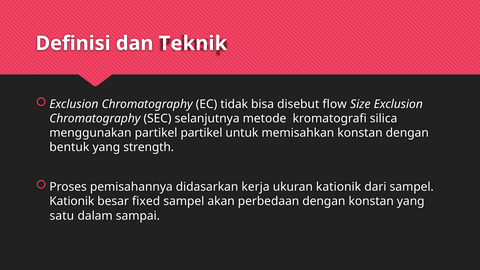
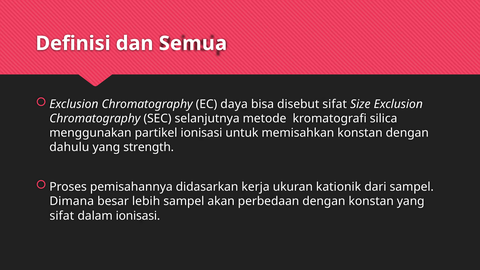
Teknik: Teknik -> Semua (193, 43)
tidak: tidak -> daya (234, 104)
disebut flow: flow -> sifat (335, 104)
partikel partikel: partikel -> ionisasi (201, 133)
bentuk: bentuk -> dahulu (69, 147)
Kationik: Kationik -> Dimana (72, 201)
fixed: fixed -> lebih (146, 201)
satu: satu -> sifat (62, 216)
dalam sampai: sampai -> ionisasi (138, 216)
